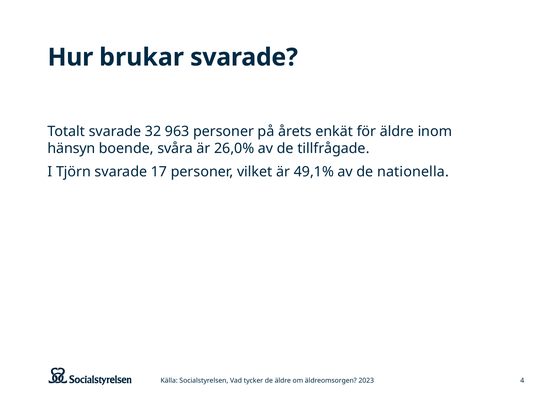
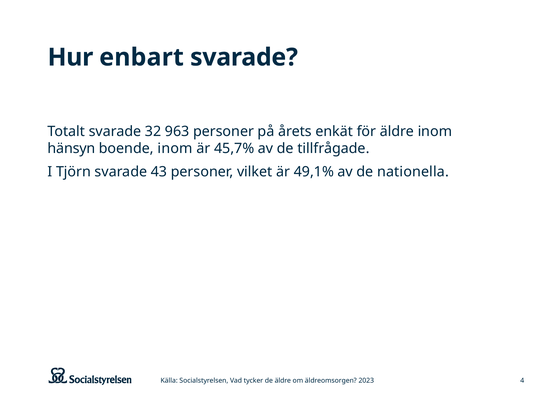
brukar: brukar -> enbart (142, 57)
boende svåra: svåra -> inom (175, 149)
26,0%: 26,0% -> 45,7% (234, 149)
17: 17 -> 43 (159, 172)
